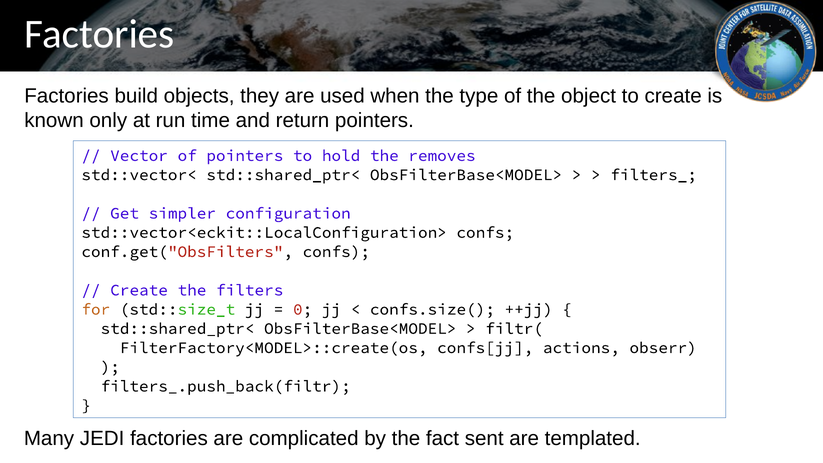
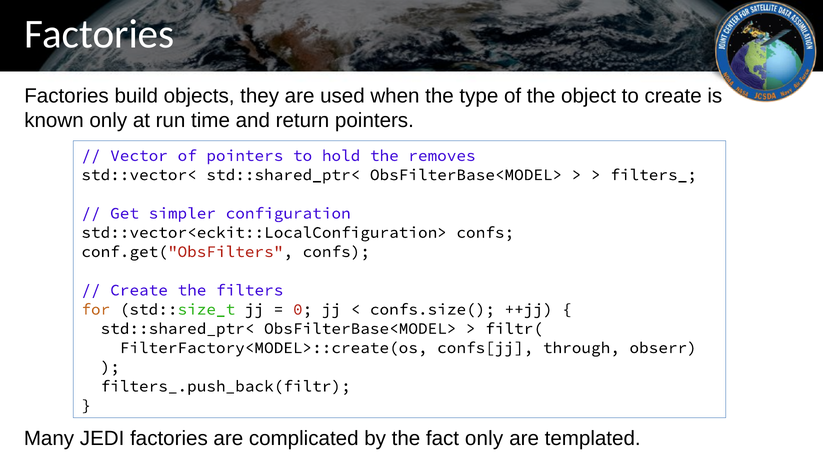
actions: actions -> through (581, 348)
fact sent: sent -> only (484, 438)
